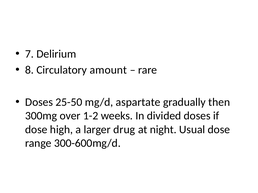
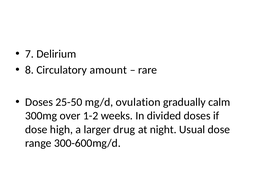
aspartate: aspartate -> ovulation (138, 102)
then: then -> calm (219, 102)
